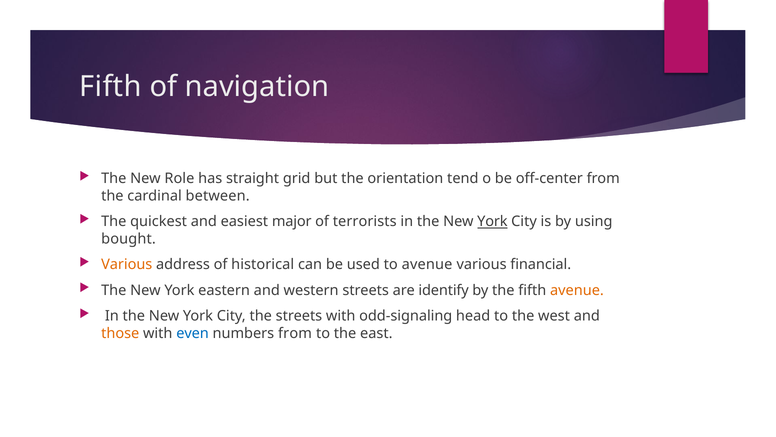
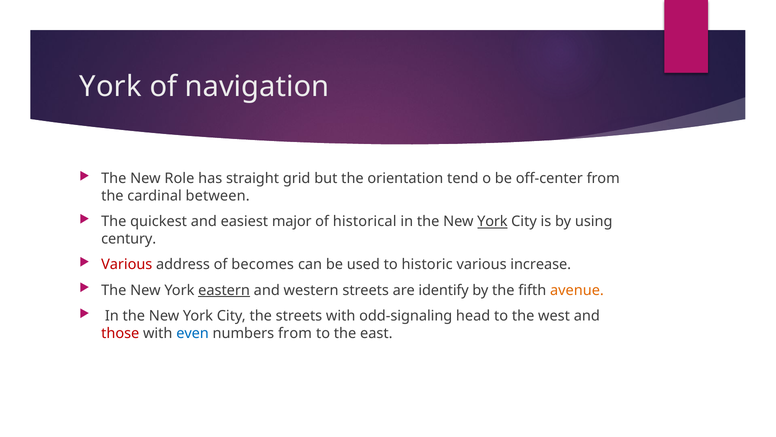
Fifth: Fifth -> York (111, 86)
terrorists: terrorists -> historical (365, 221)
bought: bought -> century (129, 239)
Various colour: orange -> red (127, 264)
historical: historical -> becomes (263, 264)
to avenue: avenue -> historic (427, 264)
financial: financial -> increase (541, 264)
eastern underline: none -> present (224, 290)
those colour: orange -> red (120, 333)
